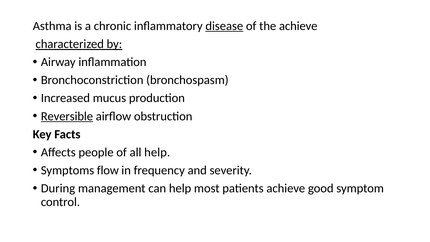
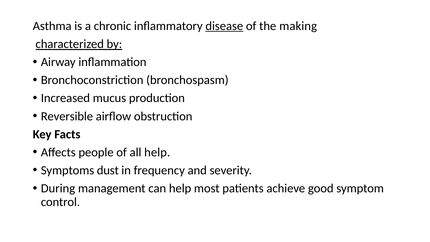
the achieve: achieve -> making (298, 26)
Reversible underline: present -> none (67, 116)
flow: flow -> dust (108, 170)
